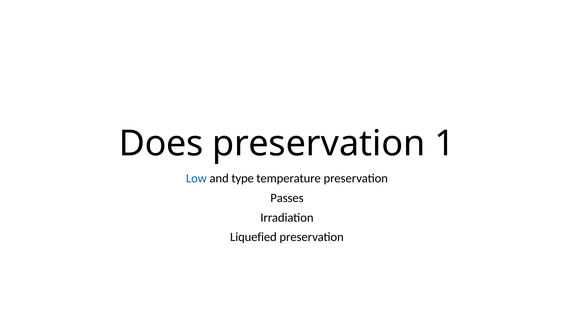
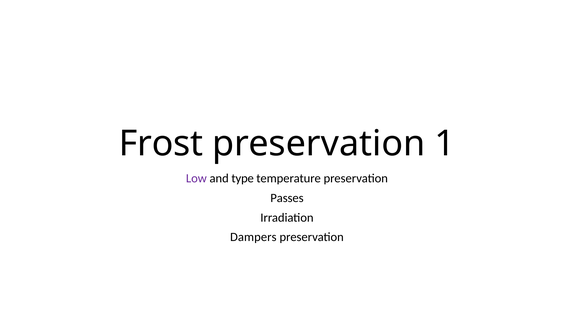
Does: Does -> Frost (161, 143)
Low colour: blue -> purple (196, 178)
Liquefied: Liquefied -> Dampers (253, 237)
